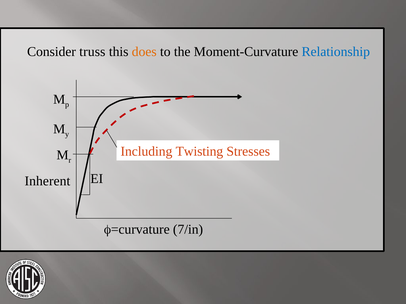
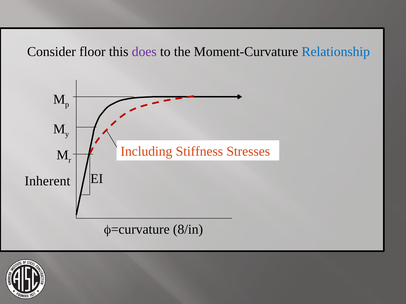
truss: truss -> floor (92, 52)
does colour: orange -> purple (144, 52)
Twisting: Twisting -> Stiffness (199, 152)
7/in: 7/in -> 8/in (188, 230)
